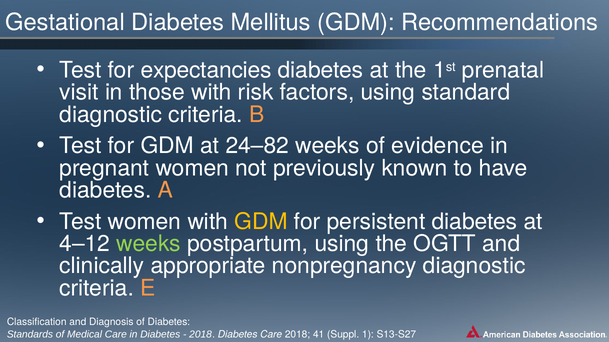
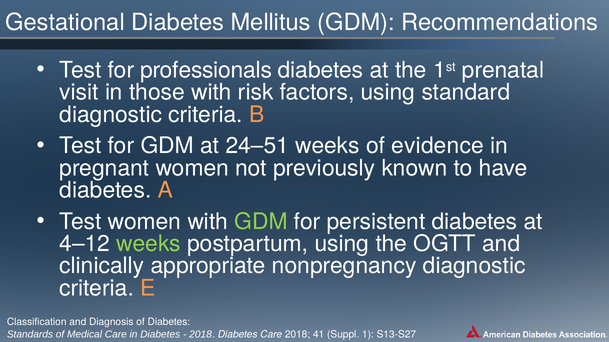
expectancies: expectancies -> professionals (206, 70)
24–82: 24–82 -> 24–51 (257, 146)
GDM colour: yellow -> light green (261, 222)
